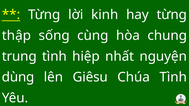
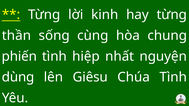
thập: thập -> thần (16, 36)
trung: trung -> phiến (19, 56)
